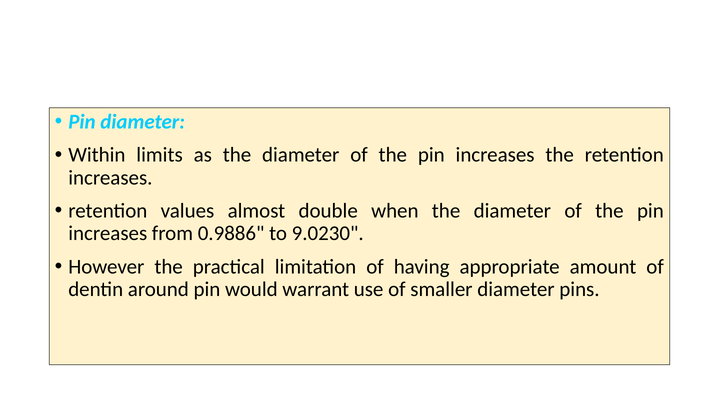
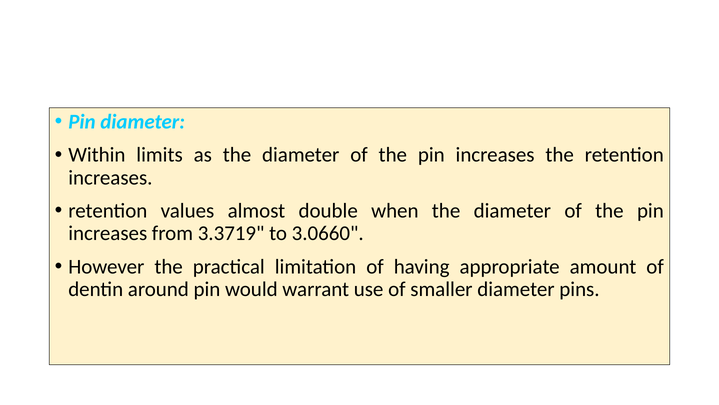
0.9886: 0.9886 -> 3.3719 (231, 233)
9.0230: 9.0230 -> 3.0660 (328, 233)
